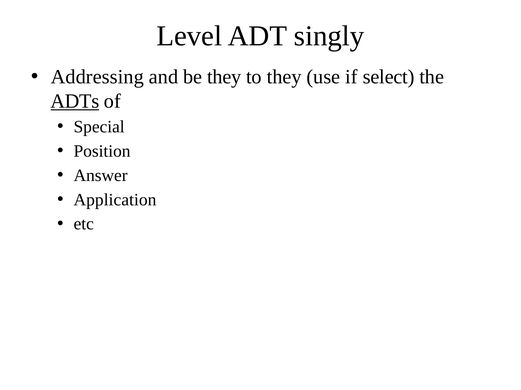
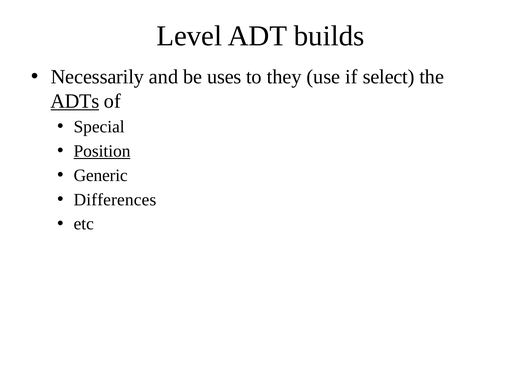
singly: singly -> builds (329, 36)
Addressing: Addressing -> Necessarily (97, 77)
be they: they -> uses (224, 77)
Position underline: none -> present (102, 151)
Answer: Answer -> Generic (101, 176)
Application: Application -> Differences (115, 200)
